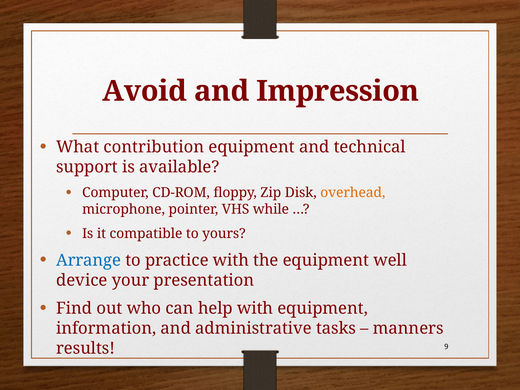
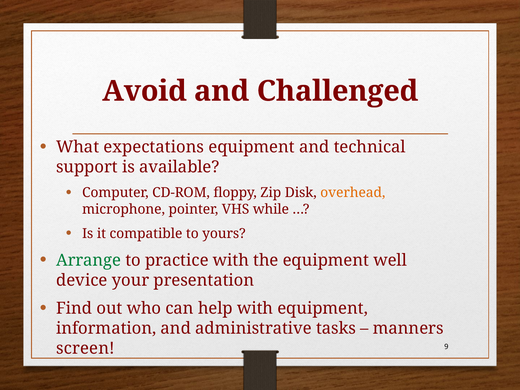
Impression: Impression -> Challenged (338, 91)
contribution: contribution -> expectations (154, 147)
Arrange colour: blue -> green (89, 260)
results: results -> screen (85, 348)
